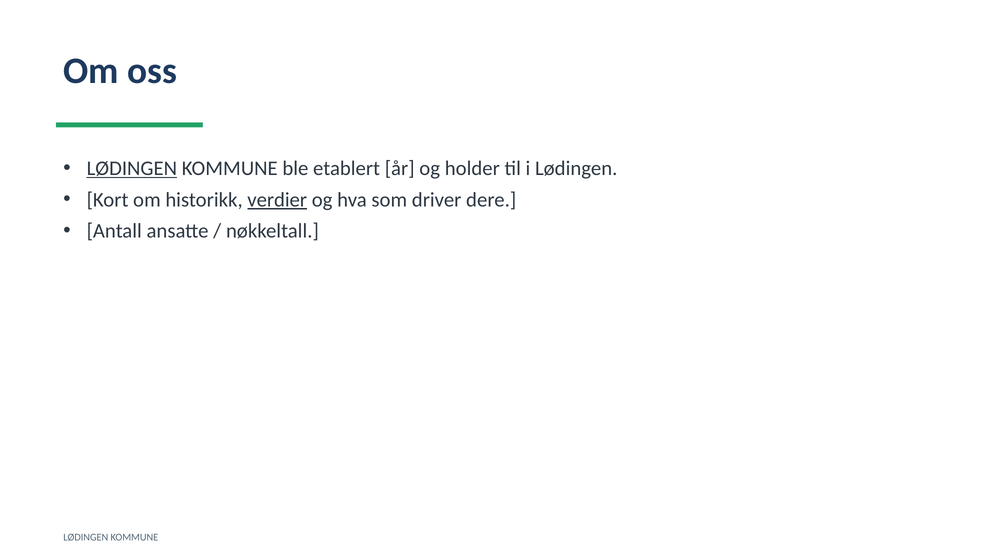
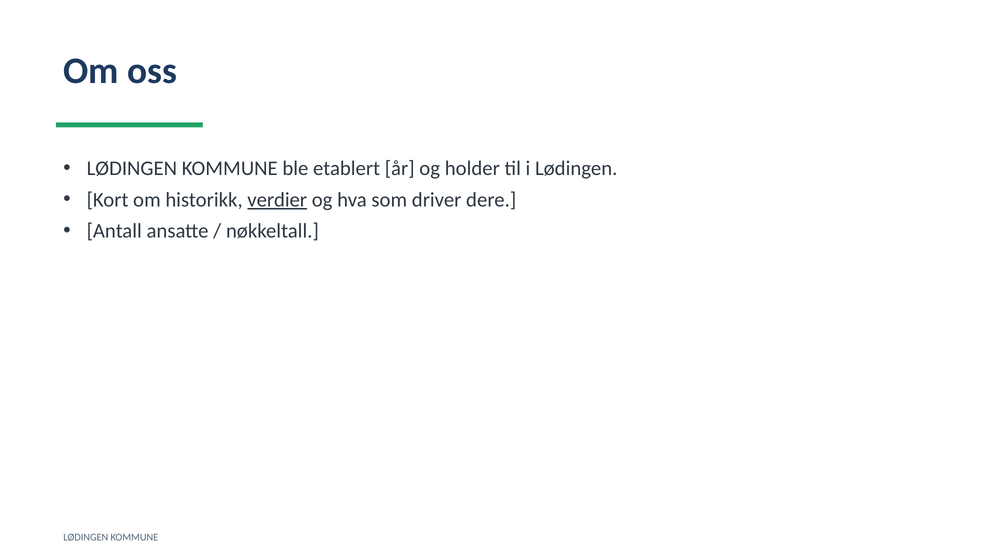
LØDINGEN underline: present -> none (132, 169)
